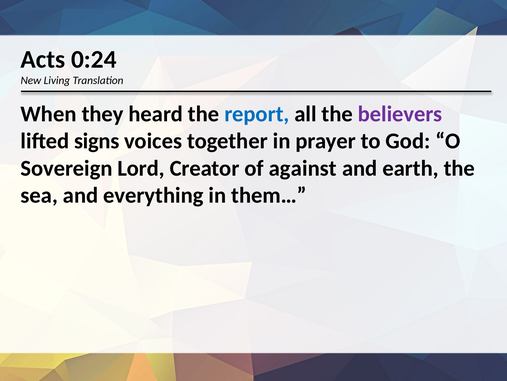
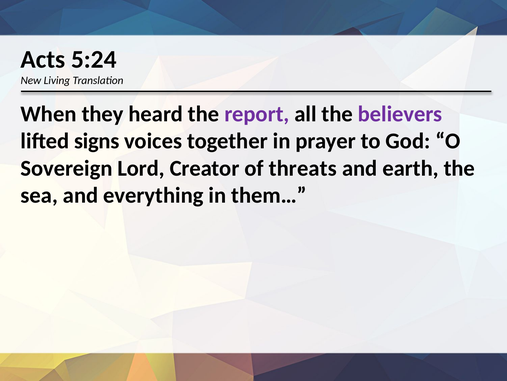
0:24: 0:24 -> 5:24 (94, 59)
report colour: blue -> purple (257, 114)
against: against -> threats (303, 168)
